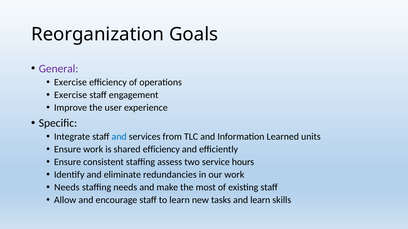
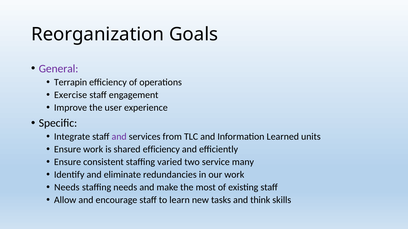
Exercise: Exercise -> Terrapin (71, 82)
and colour: blue -> purple (119, 137)
assess: assess -> varied (170, 162)
hours: hours -> many (243, 162)
and learn: learn -> think (260, 200)
